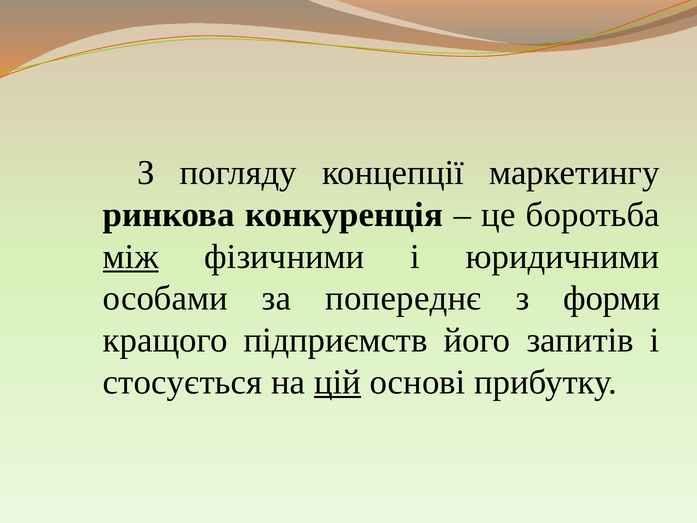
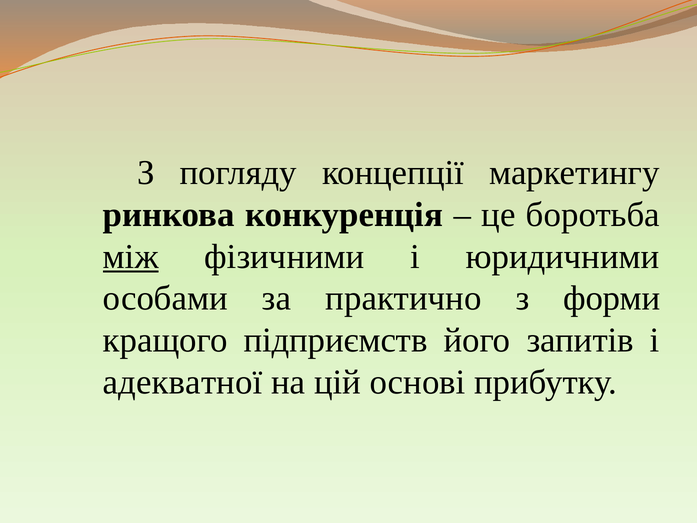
попереднє: попереднє -> практично (403, 298)
стосується: стосується -> адекватної (183, 382)
цій underline: present -> none (338, 382)
